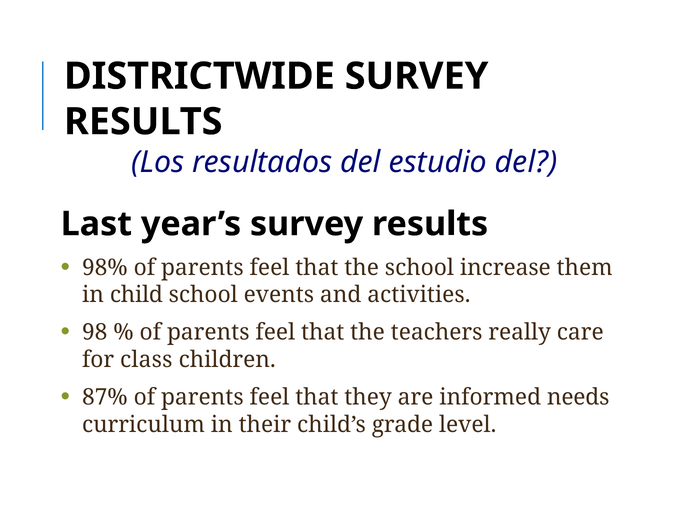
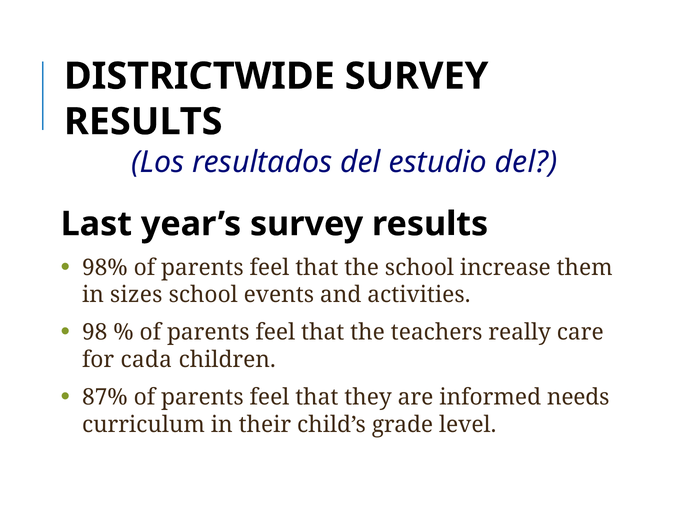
child: child -> sizes (136, 295)
class: class -> cada (146, 359)
